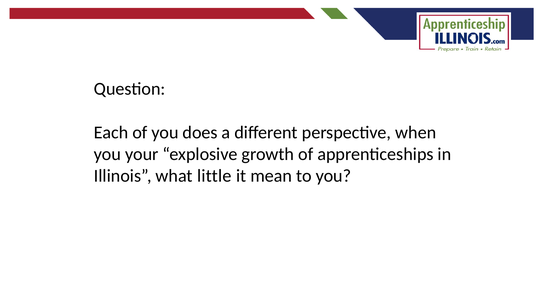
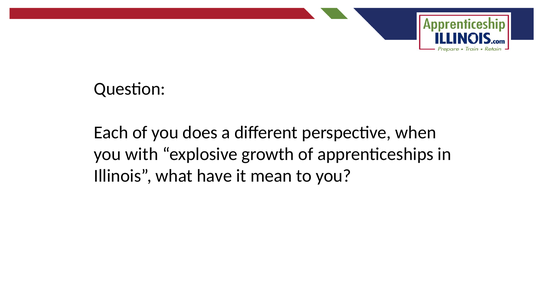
your: your -> with (142, 154)
little: little -> have (214, 176)
